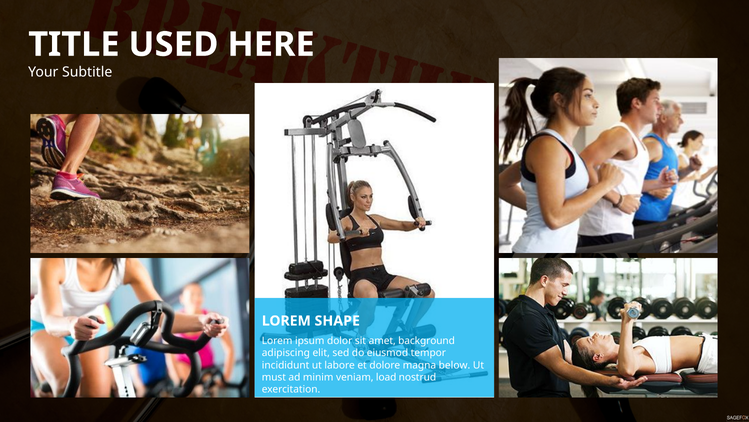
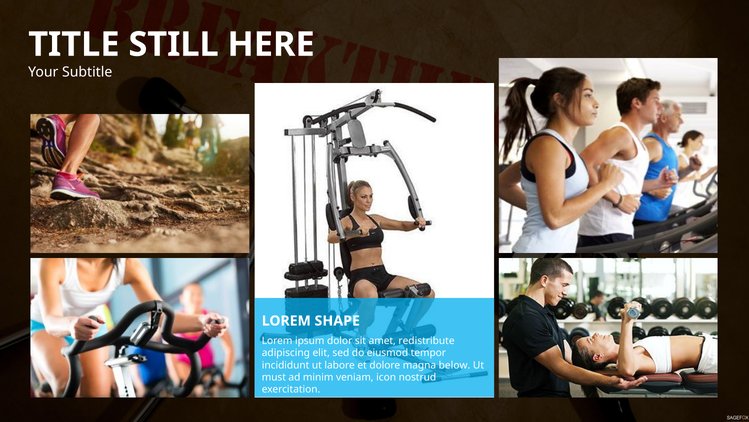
USED: USED -> STILL (174, 44)
background: background -> redistribute (427, 340)
load: load -> icon (386, 377)
